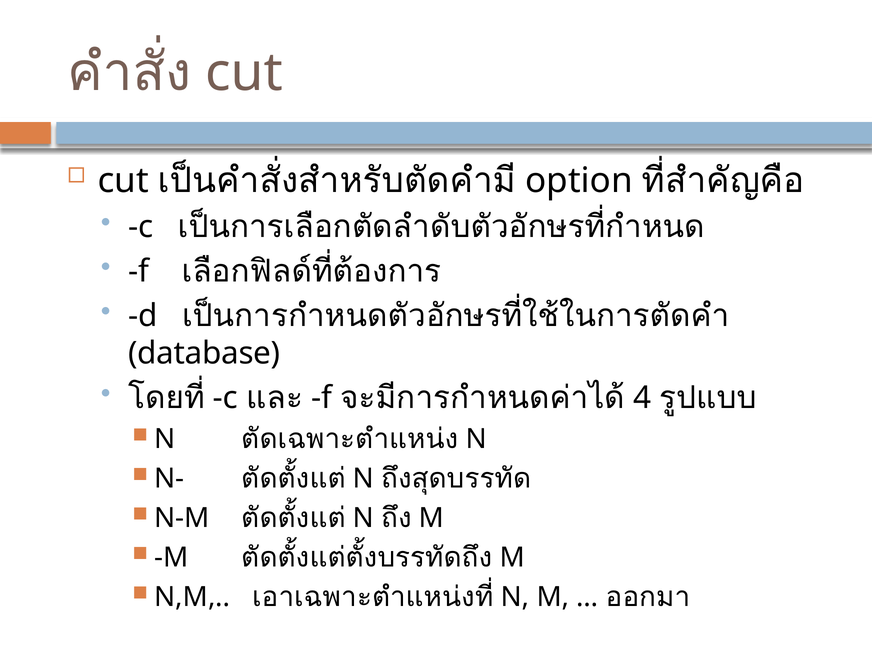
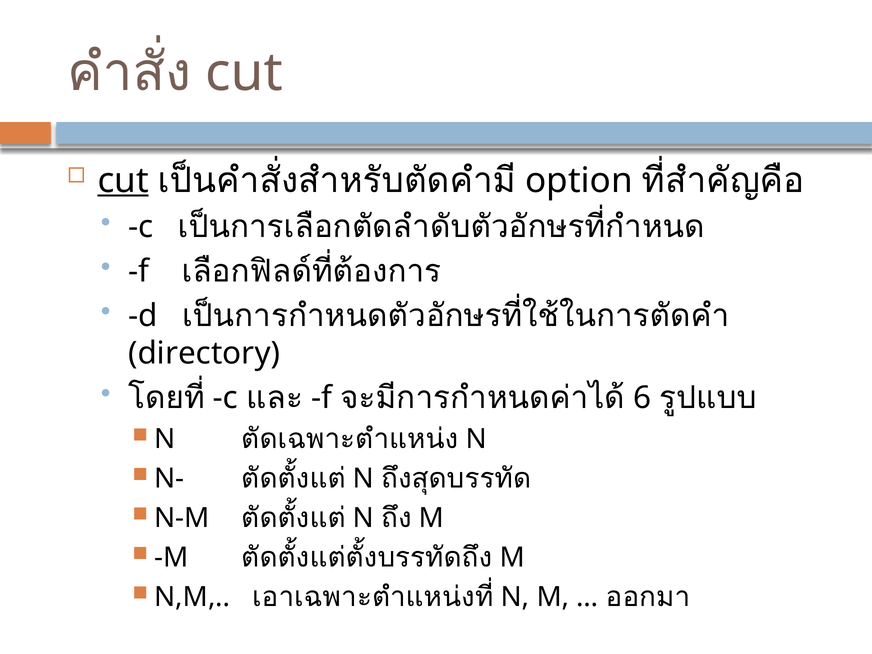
cut underline: none -> present (123, 180)
database: database -> directory (204, 353)
4: 4 -> 6 (642, 398)
